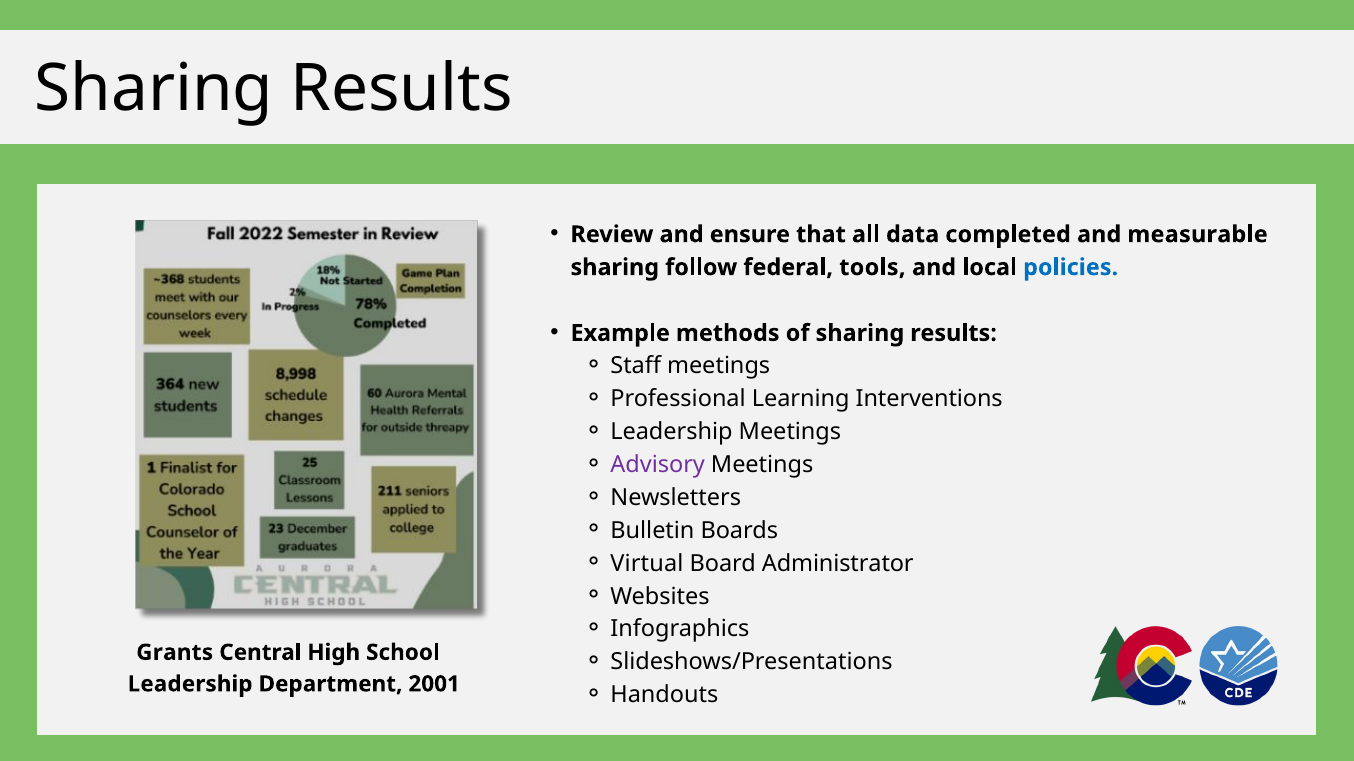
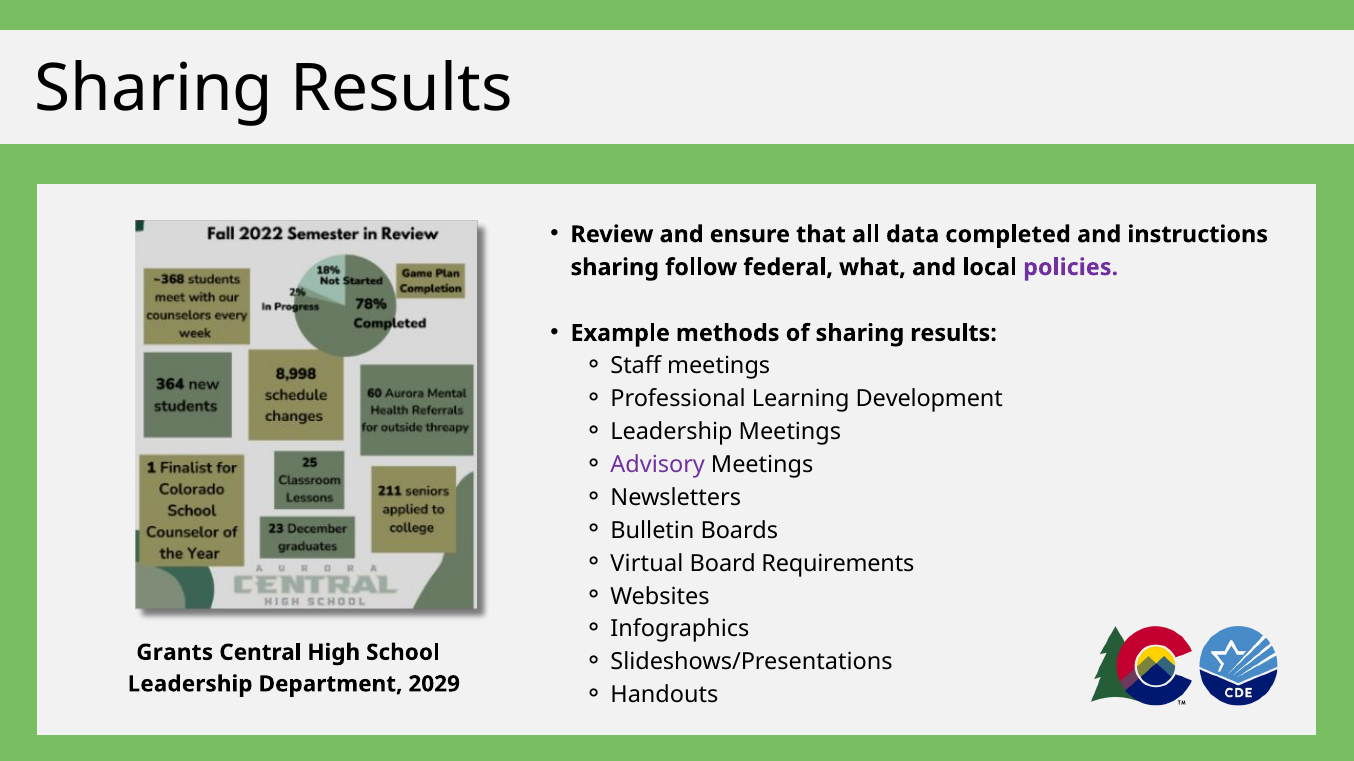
measurable: measurable -> instructions (1198, 235)
tools: tools -> what (872, 268)
policies colour: blue -> purple (1071, 268)
Interventions: Interventions -> Development (929, 399)
Administrator: Administrator -> Requirements (838, 564)
2001: 2001 -> 2029 (434, 685)
